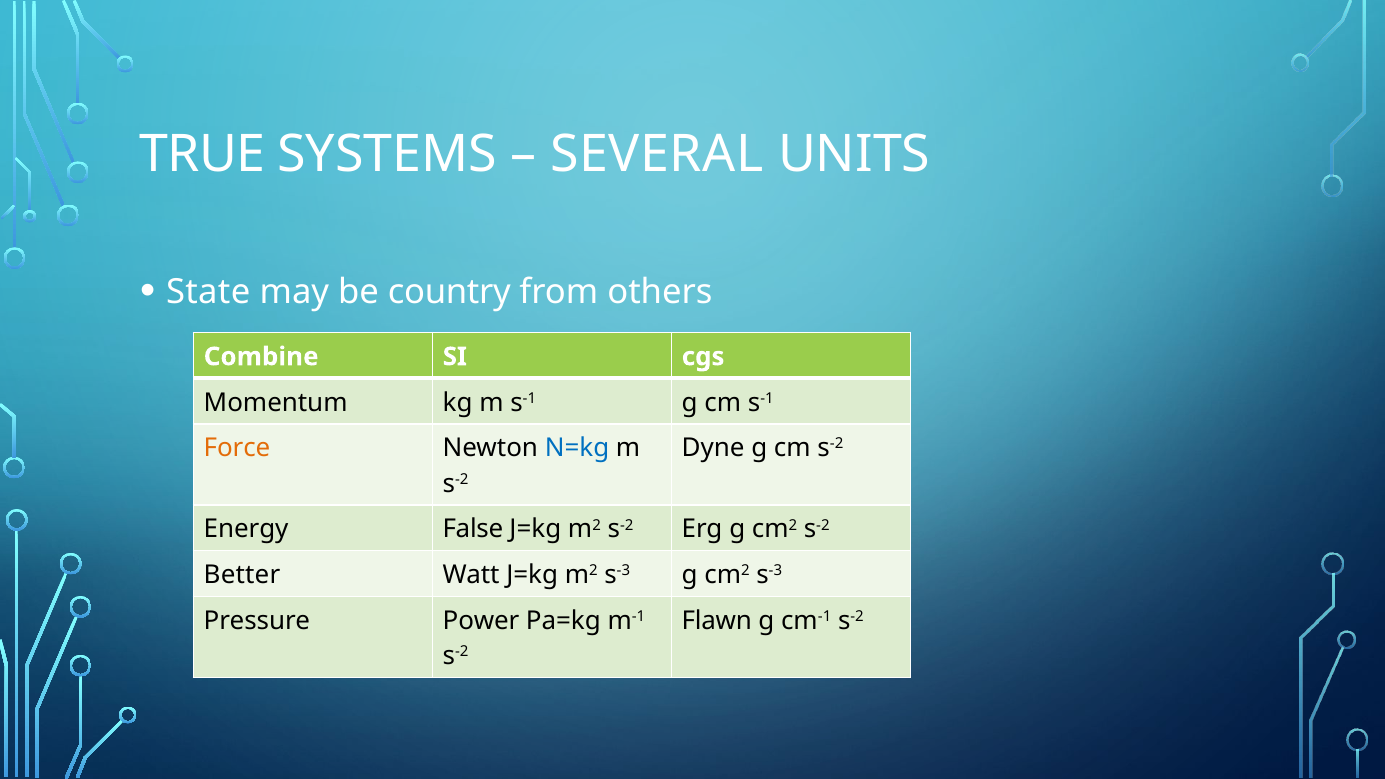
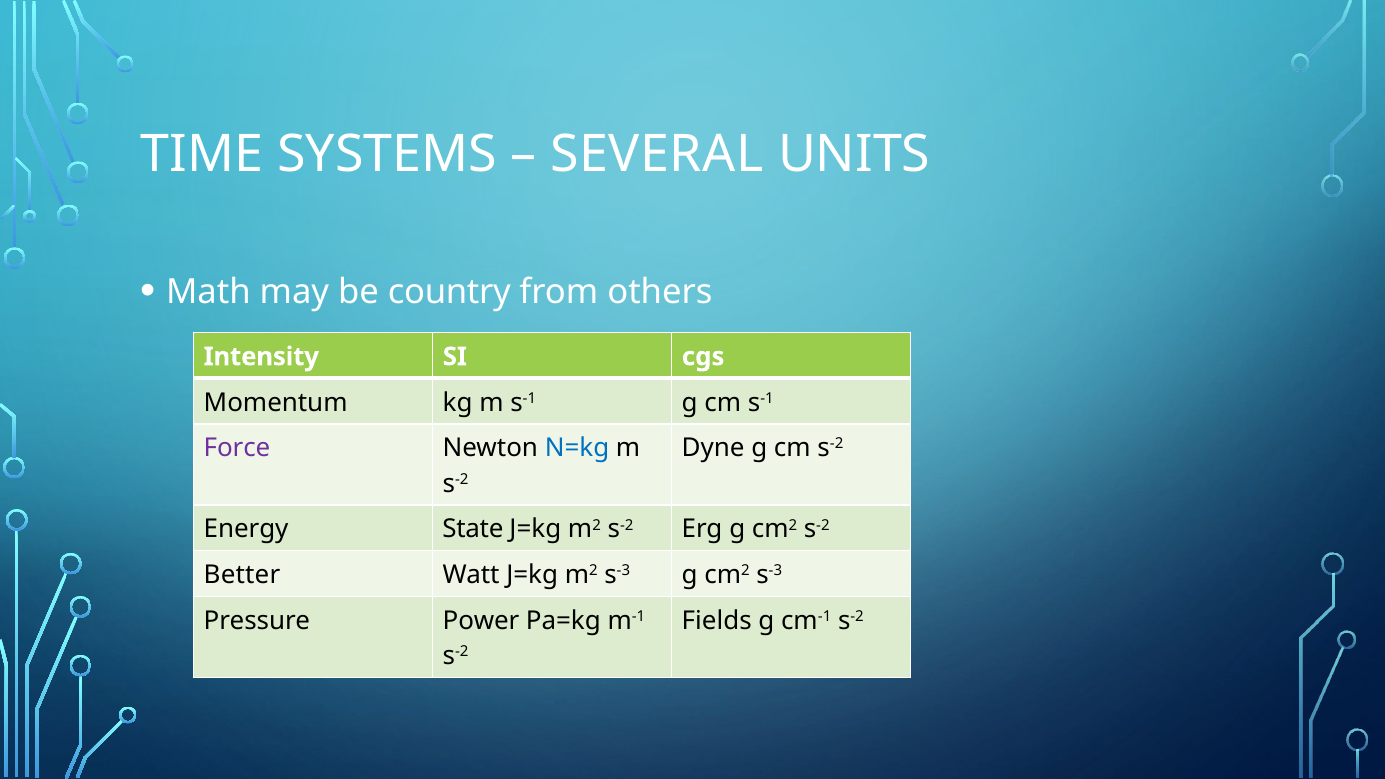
TRUE: TRUE -> TIME (202, 154)
State: State -> Math (208, 292)
Combine: Combine -> Intensity (261, 357)
Force colour: orange -> purple (237, 448)
False: False -> State (473, 529)
Flawn: Flawn -> Fields (717, 621)
